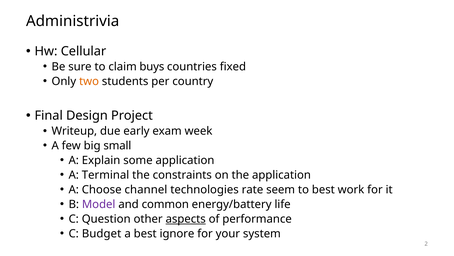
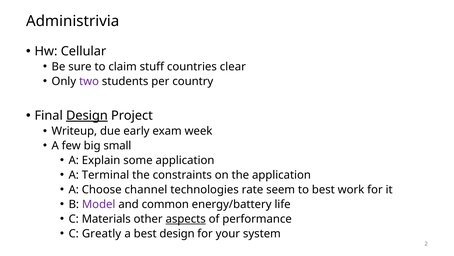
buys: buys -> stuff (152, 66)
fixed: fixed -> clear (233, 66)
two colour: orange -> purple (89, 81)
Design underline: none -> present (87, 115)
Question: Question -> Materials (106, 218)
Budget: Budget -> Greatly (102, 233)
best ignore: ignore -> design (177, 233)
